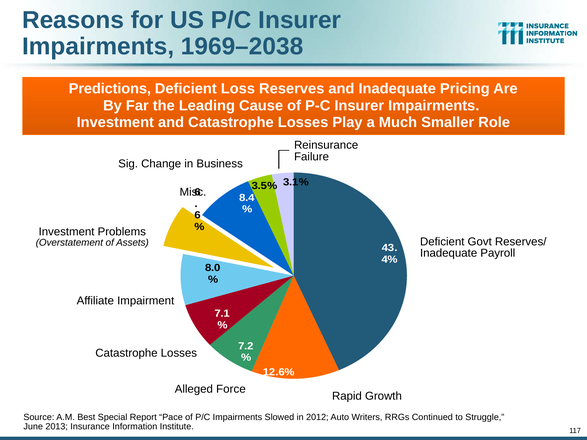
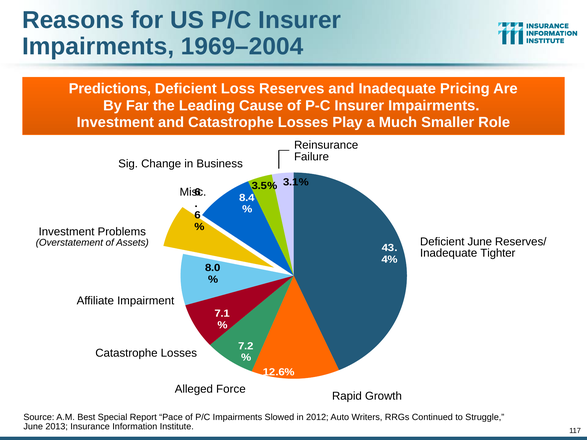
1969–2038: 1969–2038 -> 1969–2004 (242, 46)
Deficient Govt: Govt -> June (480, 242)
Payroll: Payroll -> Tighter (498, 253)
